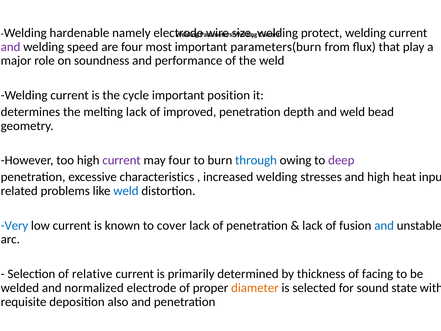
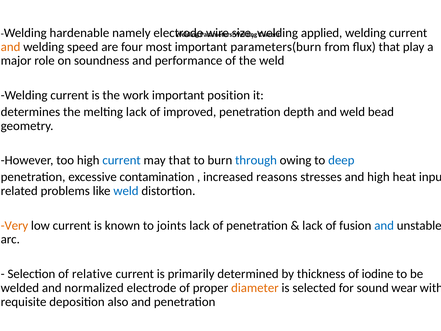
protect: protect -> applied (322, 33)
and colour: purple -> orange (11, 47)
cycle: cycle -> work (136, 95)
current colour: purple -> blue (122, 160)
may four: four -> that (180, 160)
deep colour: purple -> blue (341, 160)
characteristics: characteristics -> contamination (157, 177)
increased welding: welding -> reasons (277, 177)
Very colour: blue -> orange (14, 225)
cover: cover -> joints (172, 225)
facing: facing -> iodine (378, 274)
state: state -> wear (404, 288)
